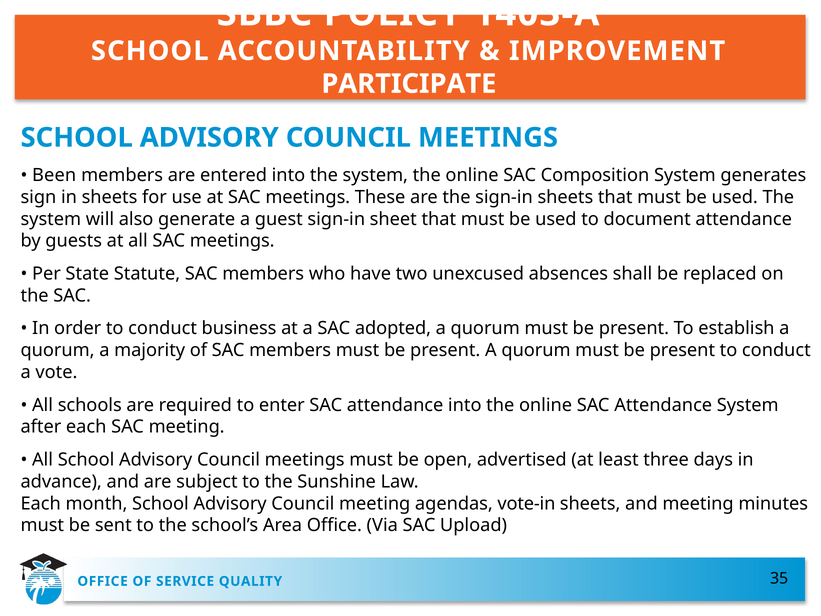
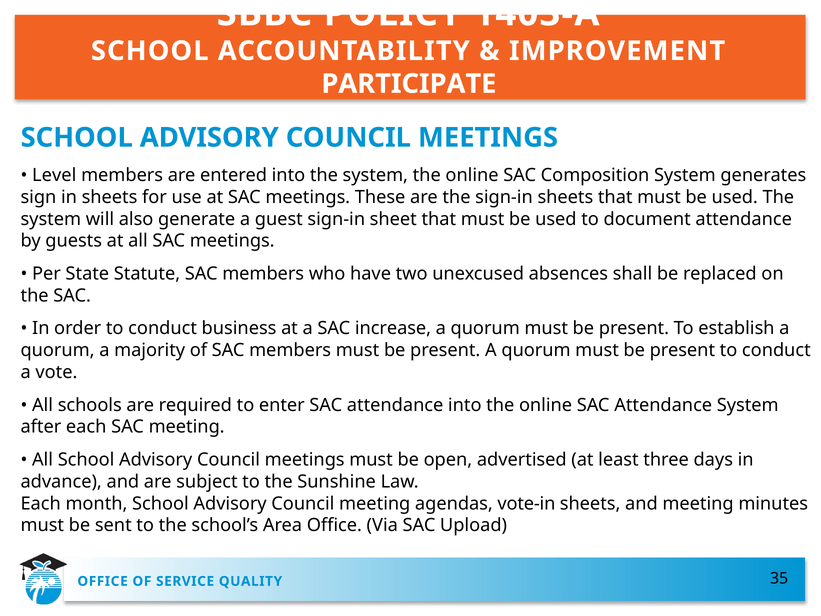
Been: Been -> Level (54, 175)
adopted: adopted -> increase (393, 328)
